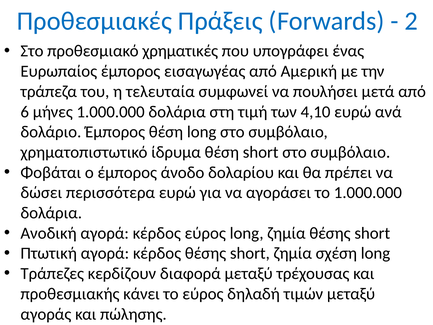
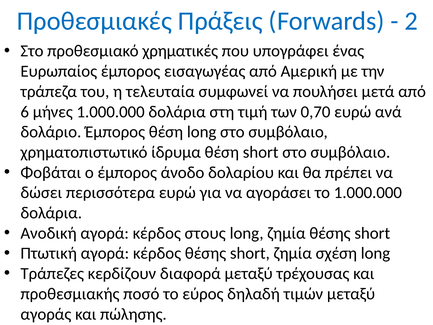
4,10: 4,10 -> 0,70 (316, 112)
κέρδος εύρος: εύρος -> στους (205, 233)
κάνει: κάνει -> ποσό (141, 294)
